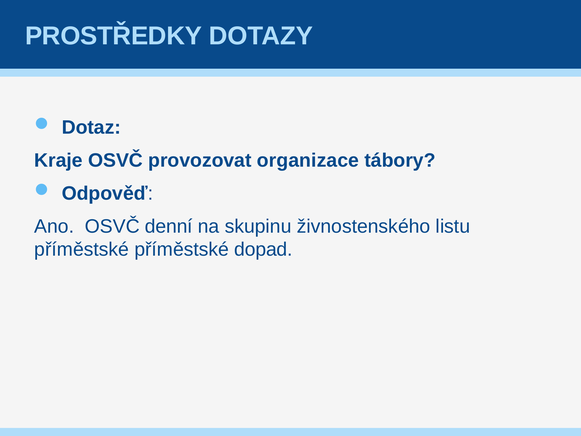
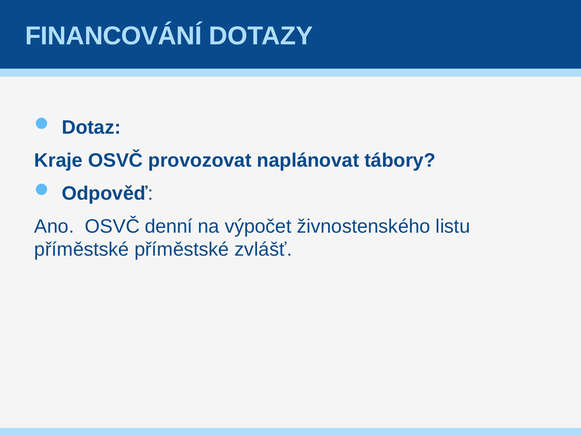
PROSTŘEDKY: PROSTŘEDKY -> FINANCOVÁNÍ (113, 36)
organizace: organizace -> naplánovat (308, 160)
skupinu: skupinu -> výpočet (258, 226)
dopad: dopad -> zvlášť (263, 249)
